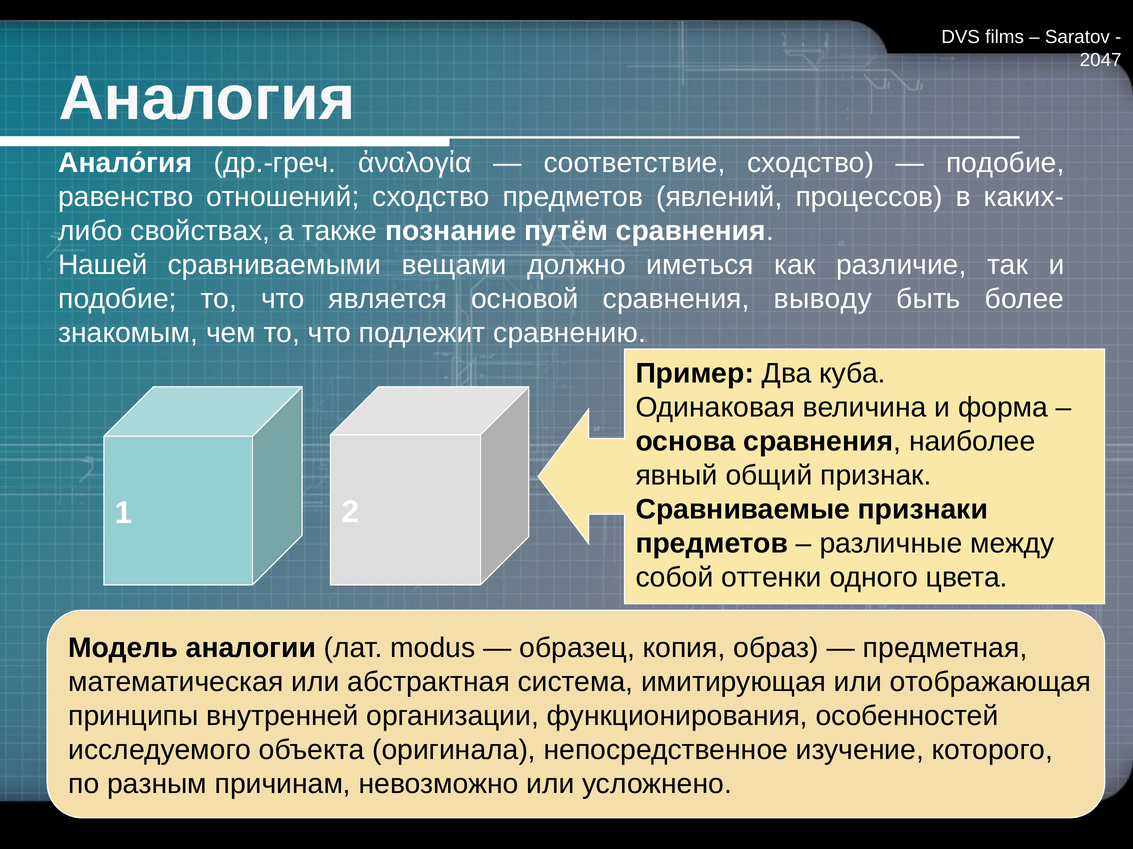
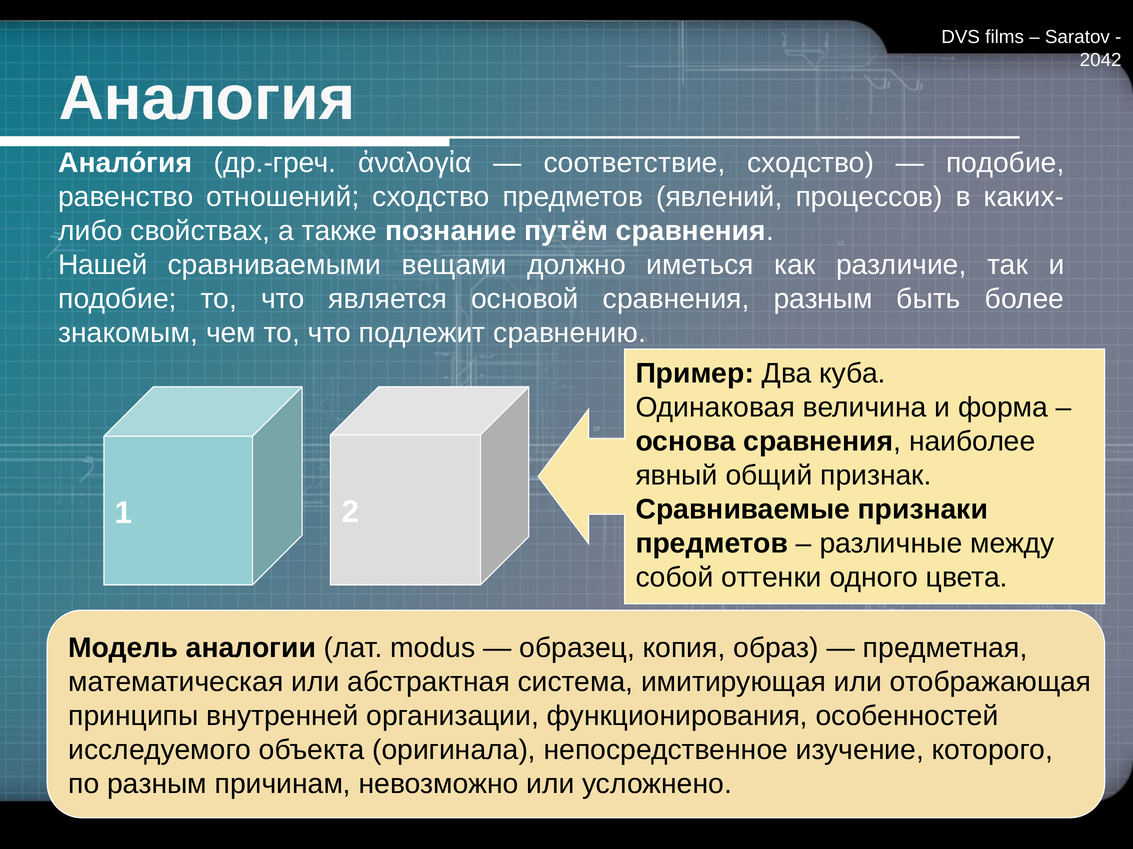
2047: 2047 -> 2042 (1101, 60)
сравнения выводу: выводу -> разным (823, 299)
